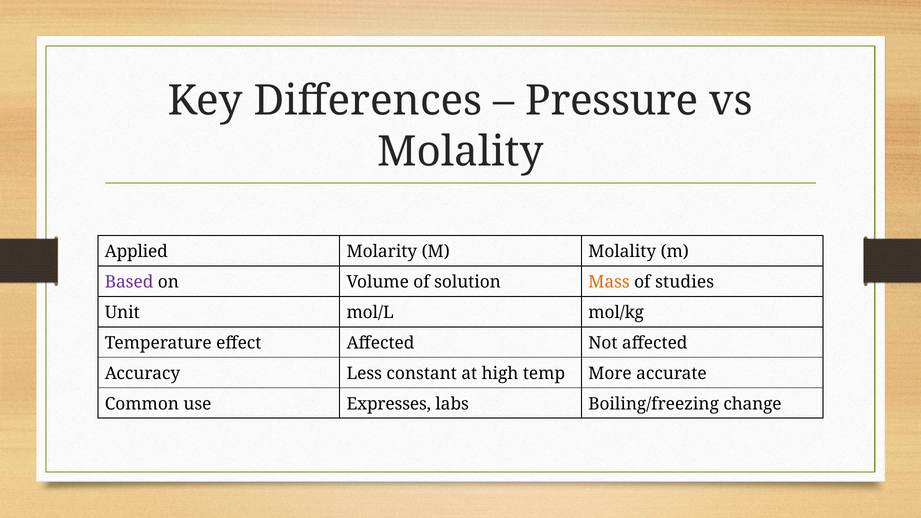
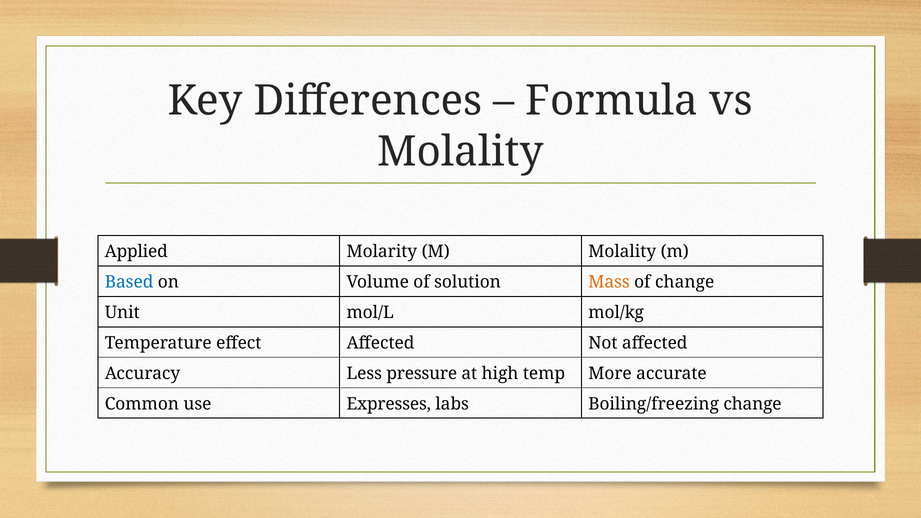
Pressure: Pressure -> Formula (612, 101)
Based colour: purple -> blue (129, 282)
of studies: studies -> change (685, 282)
constant: constant -> pressure (422, 374)
